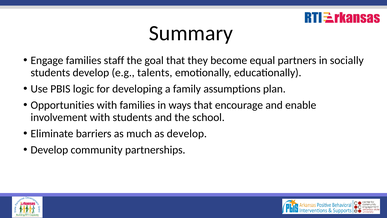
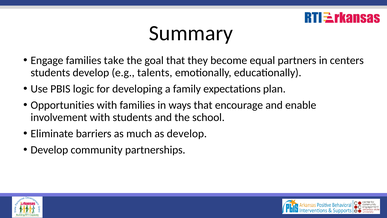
staff: staff -> take (114, 60)
socially: socially -> centers (347, 60)
assumptions: assumptions -> expectations (232, 89)
